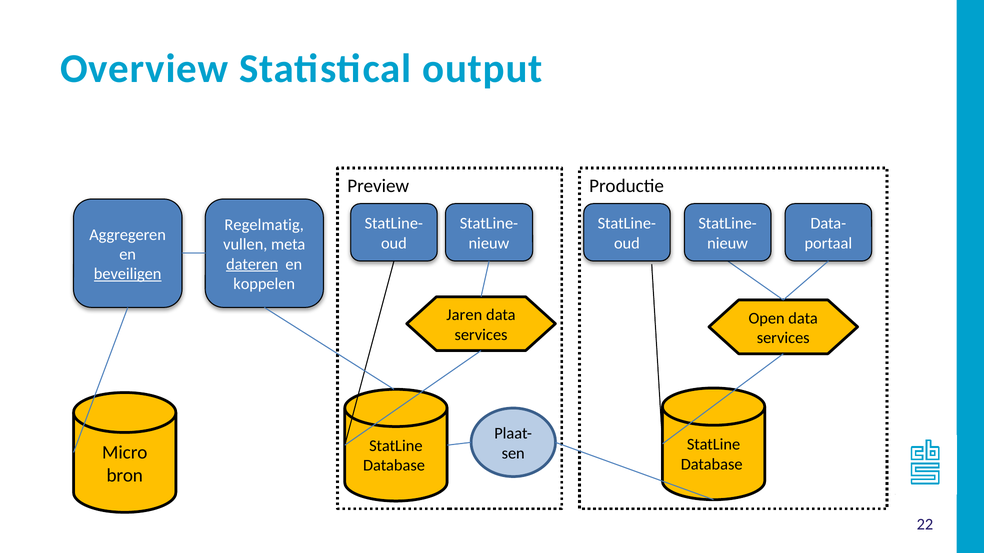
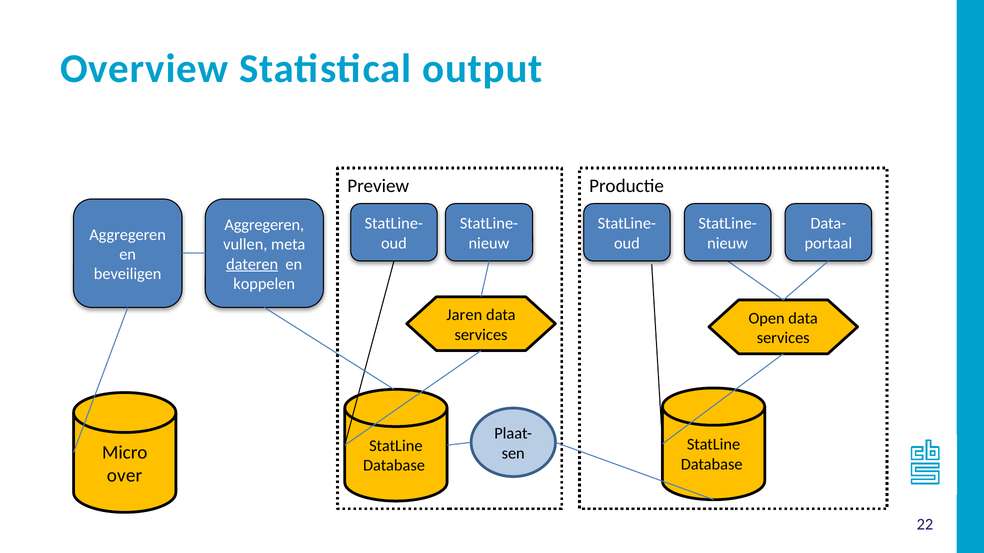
Regelmatig: Regelmatig -> Aggregeren (264, 225)
beveiligen underline: present -> none (128, 274)
bron: bron -> over (125, 476)
